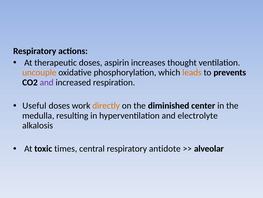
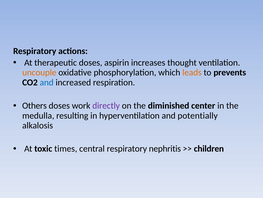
and colour: purple -> blue (47, 82)
Useful: Useful -> Others (34, 105)
directly colour: orange -> purple (106, 105)
electrolyte: electrolyte -> potentially (198, 115)
antidote: antidote -> nephritis (165, 148)
alveolar: alveolar -> children (209, 148)
